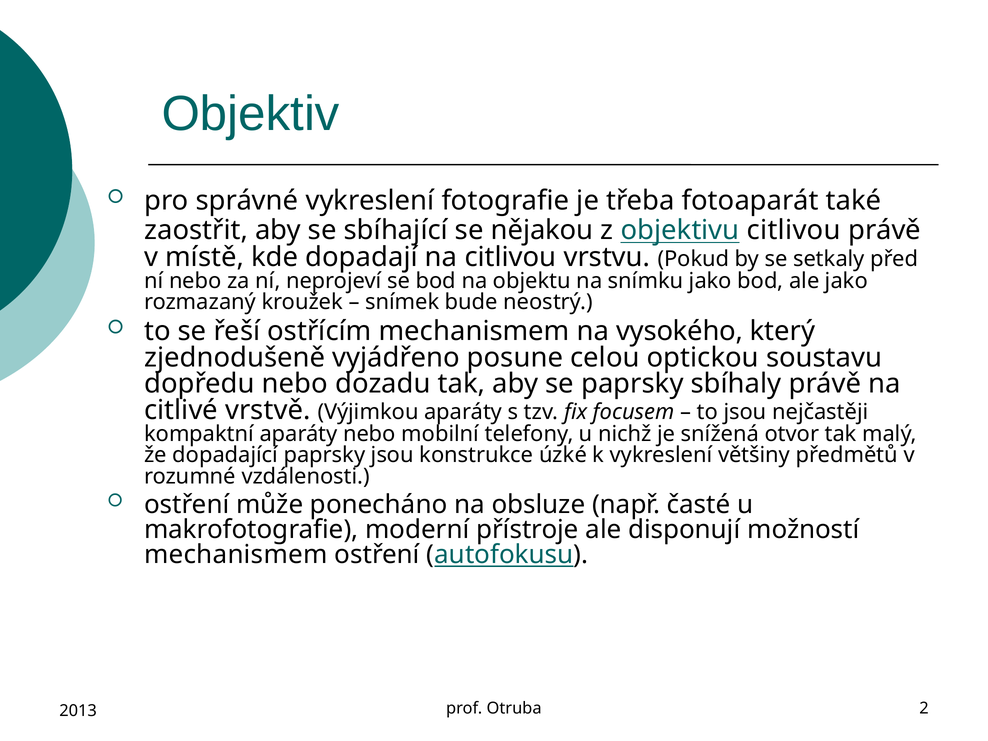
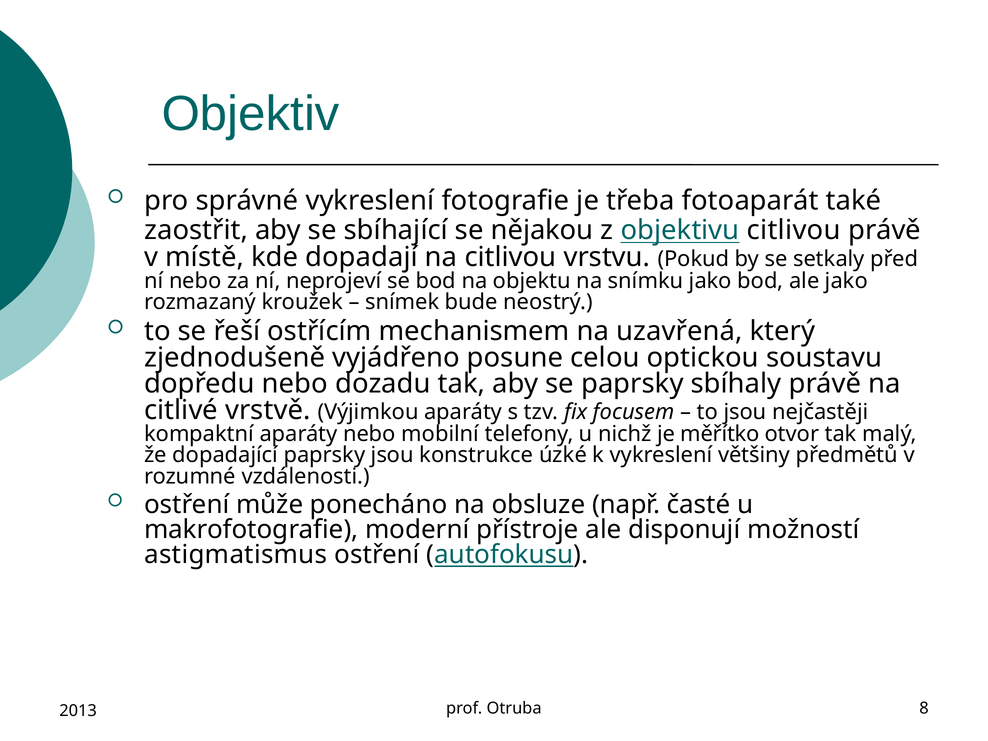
vysokého: vysokého -> uzavřená (679, 331)
snížená: snížená -> měřítko (720, 434)
mechanismem: mechanismem -> astigmatismus (236, 554)
2: 2 -> 8 (924, 708)
